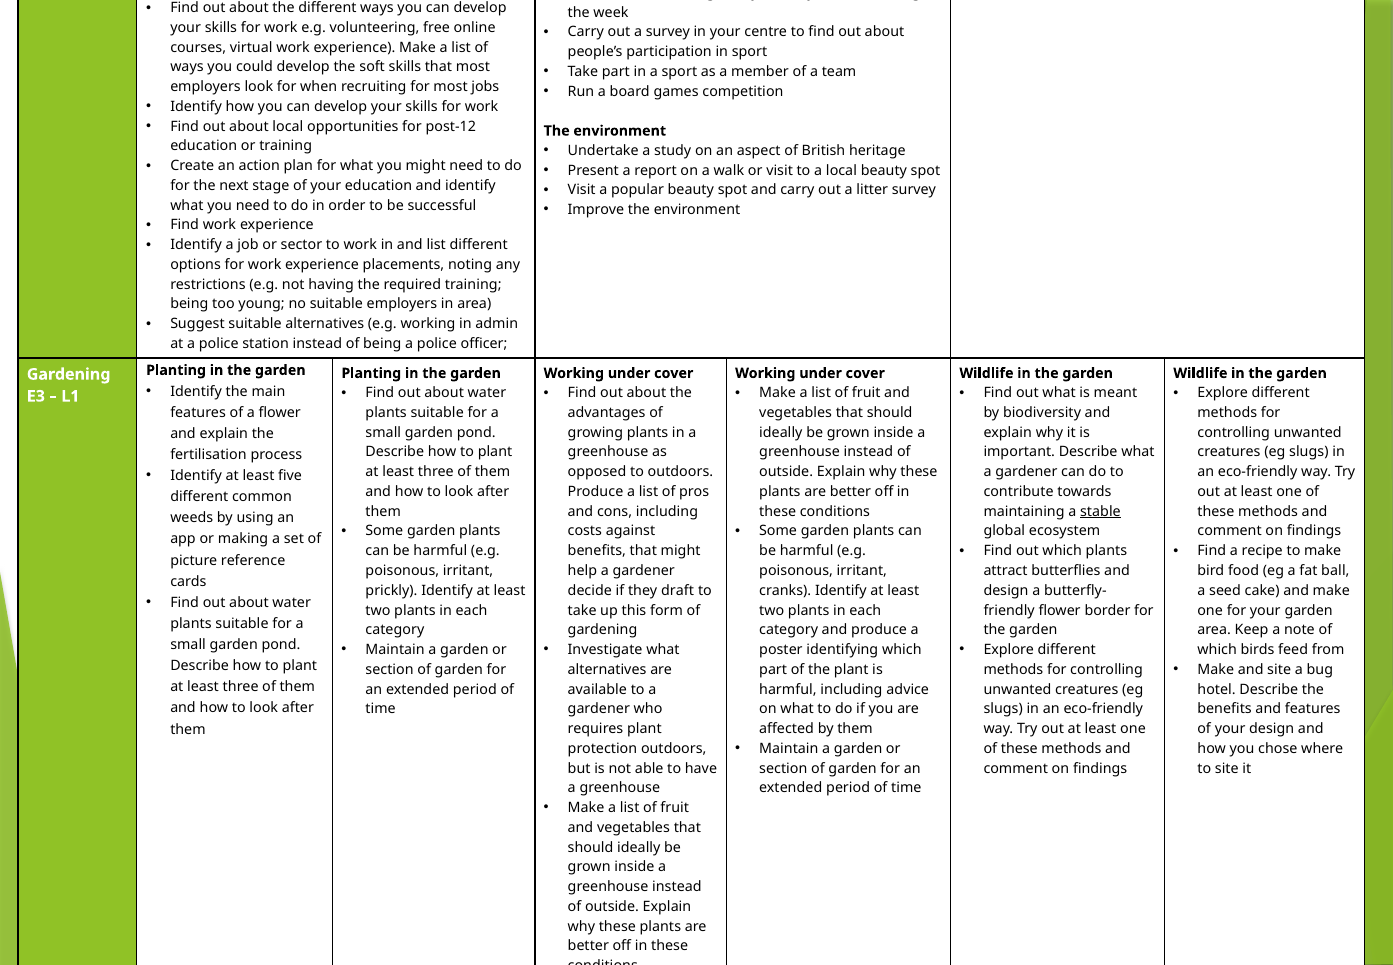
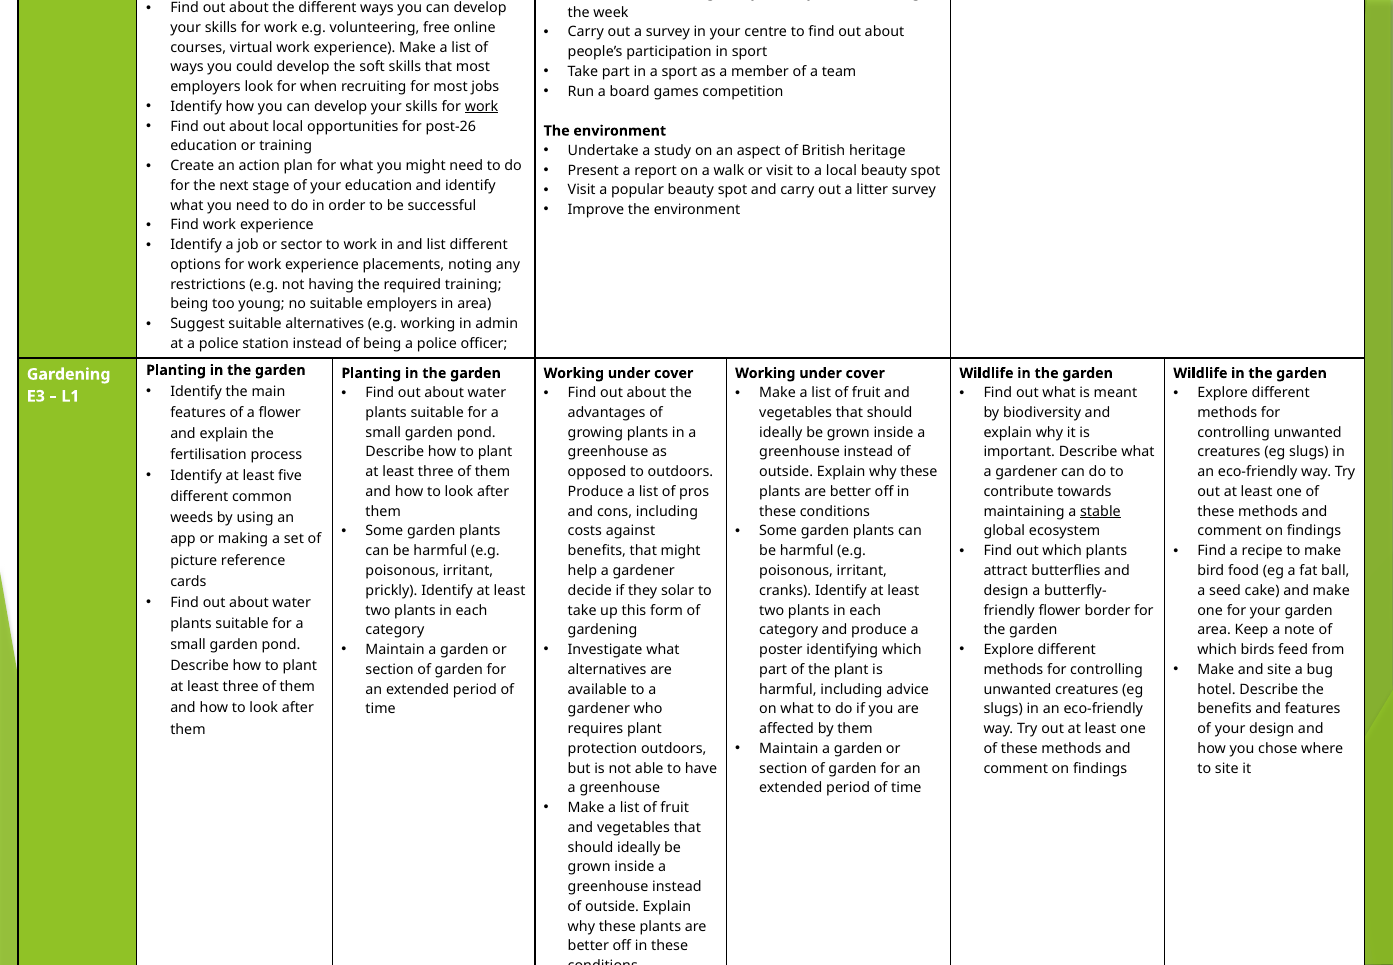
work underline: none -> present (481, 107)
post-12: post-12 -> post-26 (451, 126)
they draft: draft -> solar (678, 590)
